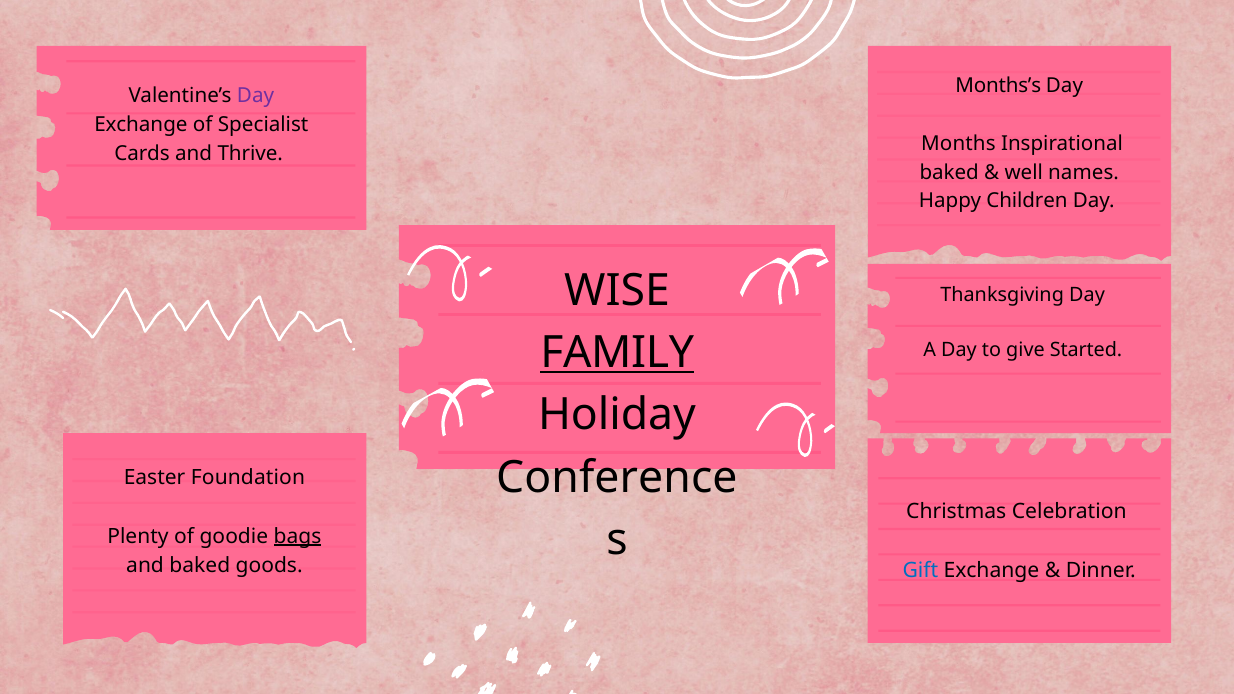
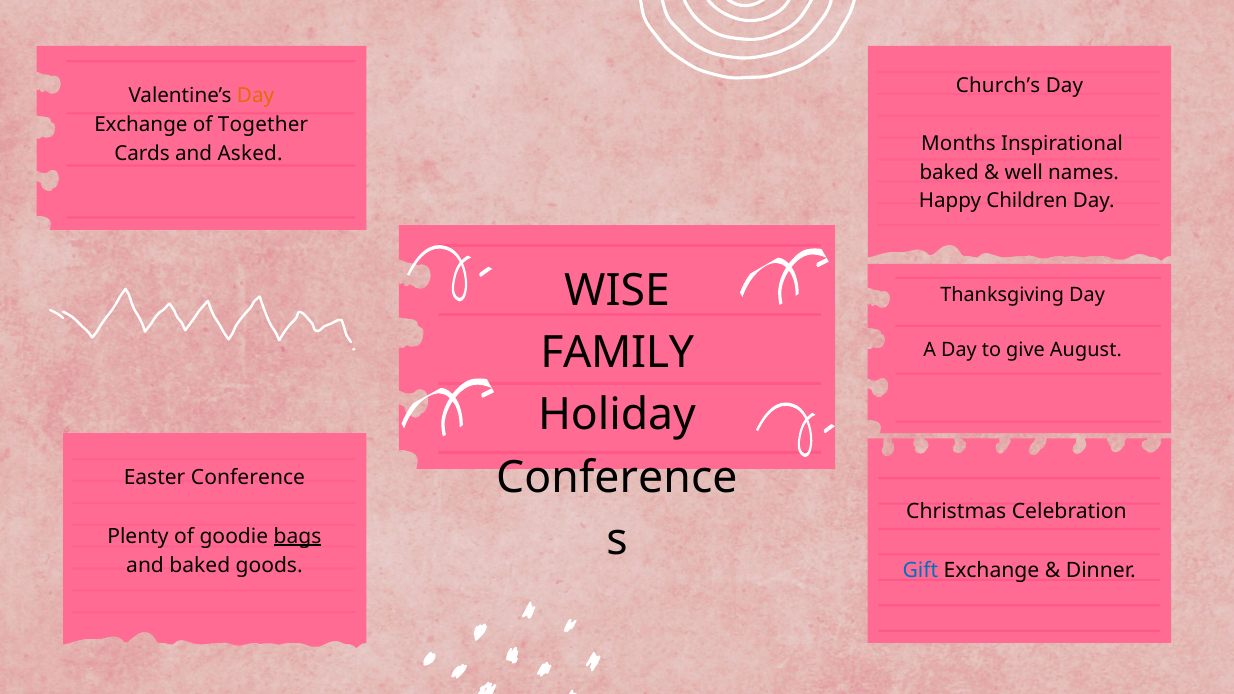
Months’s: Months’s -> Church’s (998, 86)
Day colour: purple -> orange (256, 96)
Specialist: Specialist -> Together (263, 125)
Thrive: Thrive -> Asked (250, 154)
FAMILY underline: present -> none (617, 353)
Started: Started -> August (1086, 350)
Easter Foundation: Foundation -> Conference (248, 477)
